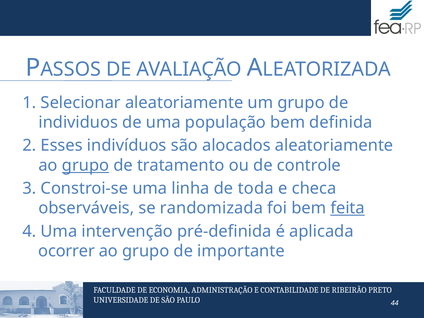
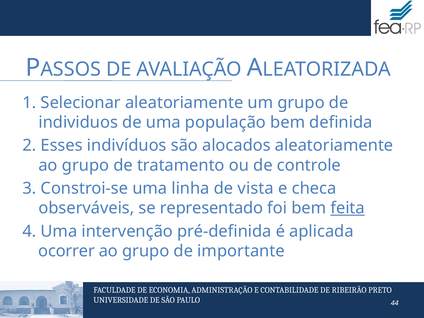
grupo underline: present -> none (86, 165)
toda: toda -> vista (256, 188)
randomizada: randomizada -> representado (212, 208)
